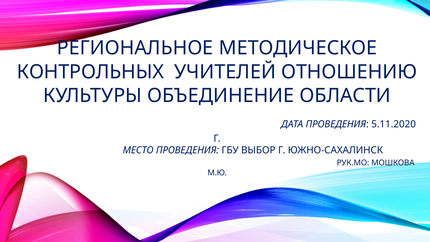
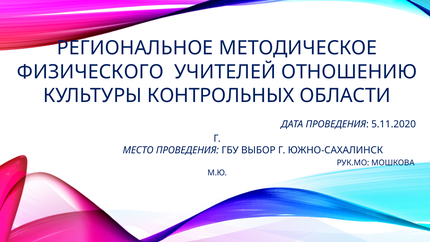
КОНТРОЛЬНЫХ: КОНТРОЛЬНЫХ -> ФИЗИЧЕСКОГО (90, 72)
ОБЪЕДИНЕНИЕ: ОБЪЕДИНЕНИЕ -> КОНТРОЛЬНЫХ (221, 96)
